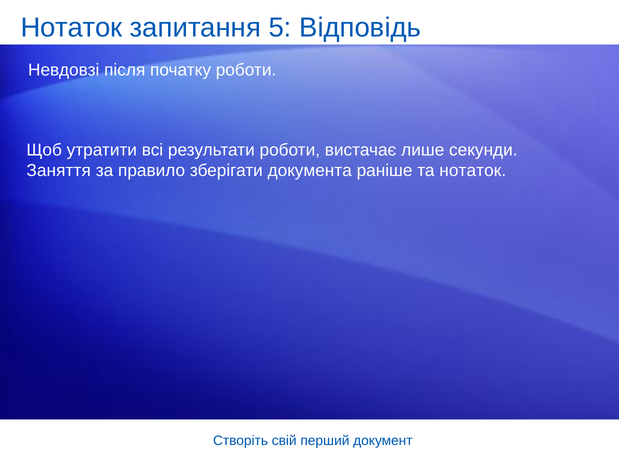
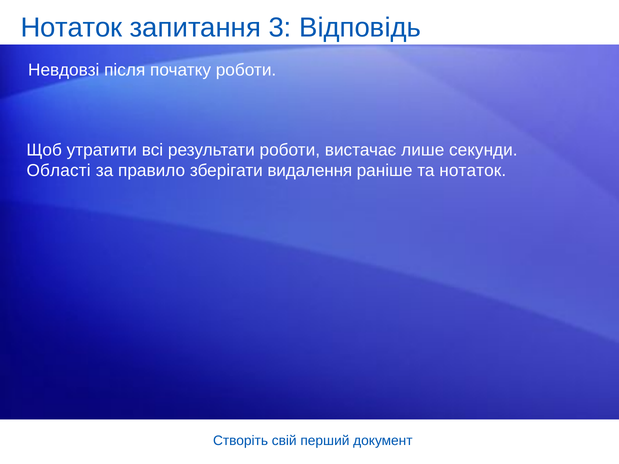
5: 5 -> 3 (280, 27)
Заняття: Заняття -> Області (59, 171)
документа: документа -> видалення (310, 171)
